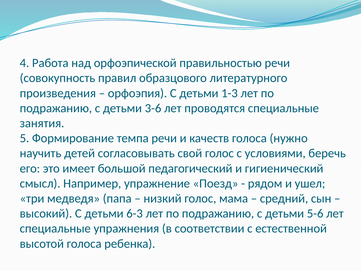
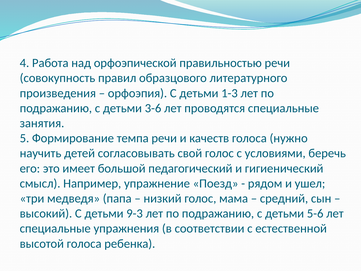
6-3: 6-3 -> 9-3 (135, 213)
